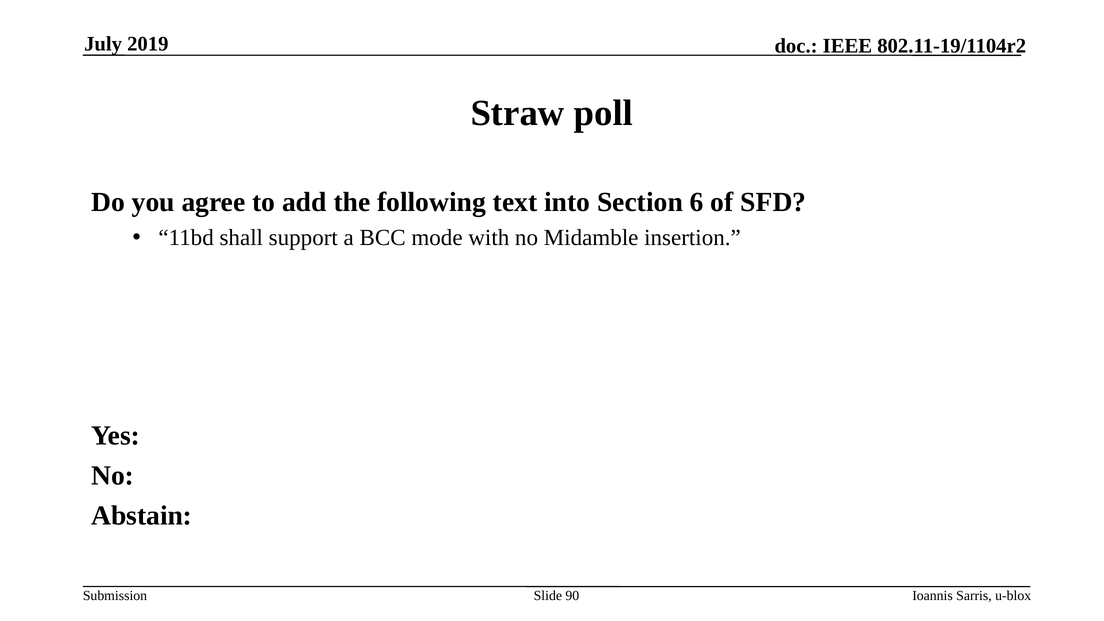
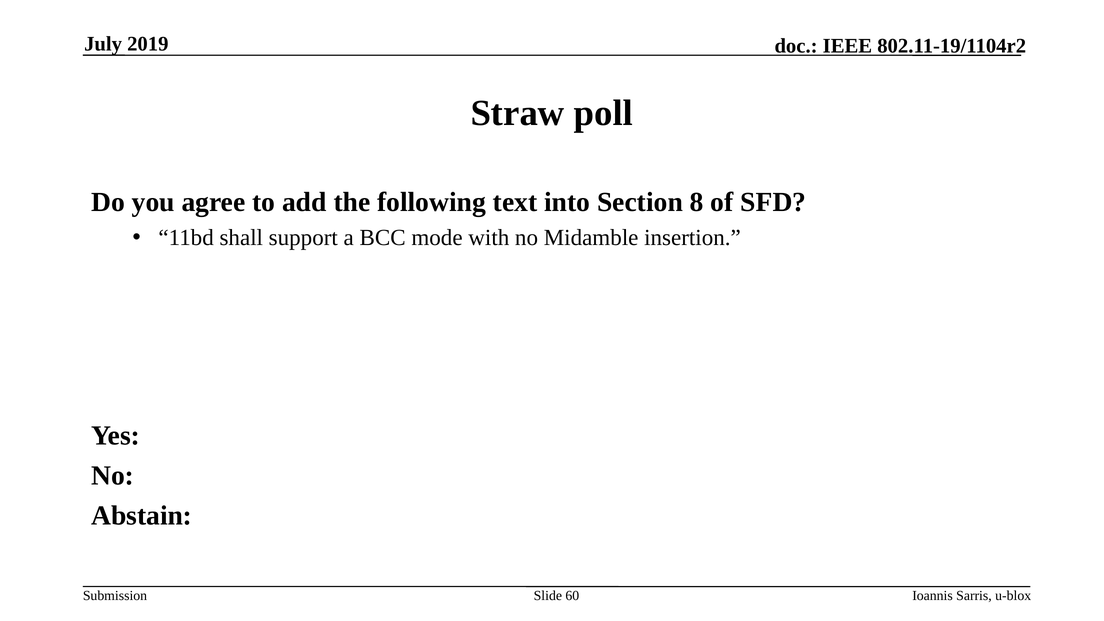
6: 6 -> 8 (697, 202)
90: 90 -> 60 (572, 596)
